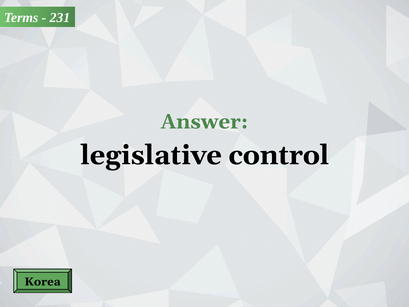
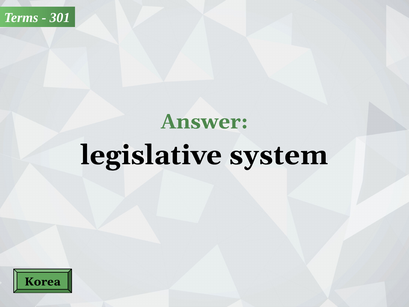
231: 231 -> 301 (60, 18)
control: control -> system (279, 155)
